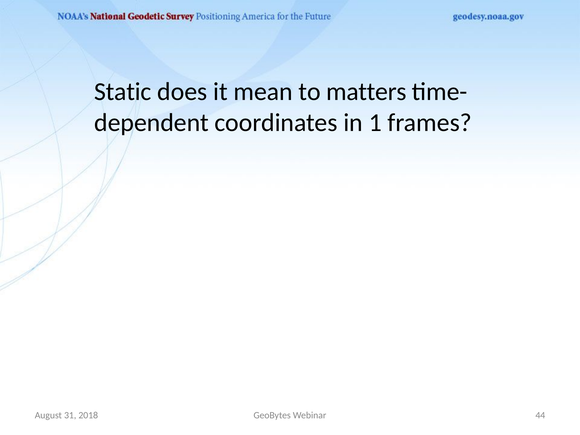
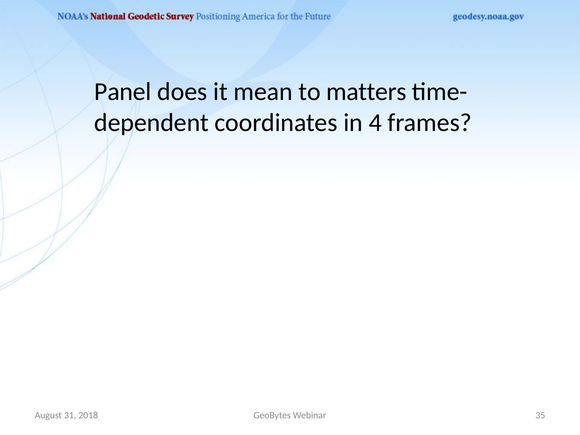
Static: Static -> Panel (123, 92)
1: 1 -> 4 (375, 123)
44: 44 -> 35 (540, 415)
